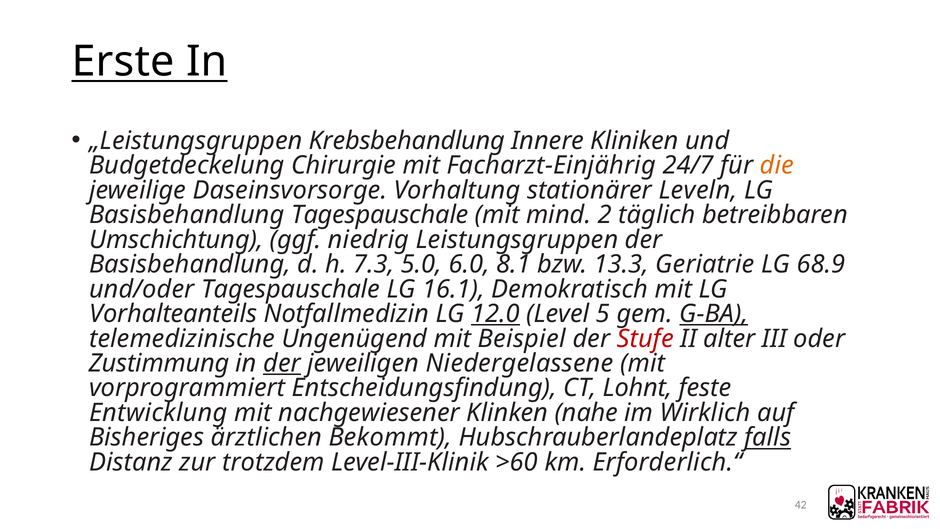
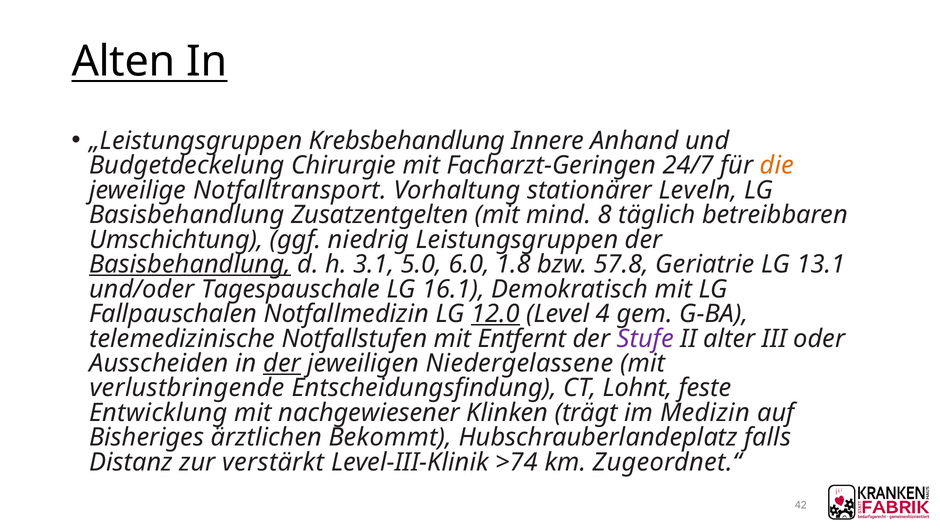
Erste: Erste -> Alten (123, 61)
Kliniken: Kliniken -> Anhand (635, 141)
Facharzt-Einjährig: Facharzt-Einjährig -> Facharzt-Geringen (551, 165)
Daseinsvorsorge: Daseinsvorsorge -> Notfalltransport (290, 190)
Basisbehandlung Tagespauschale: Tagespauschale -> Zusatzentgelten (380, 215)
2: 2 -> 8 (605, 215)
Basisbehandlung underline: none -> present (190, 264)
7.3: 7.3 -> 3.1 (374, 264)
8.1: 8.1 -> 1.8 (514, 264)
13.3: 13.3 -> 57.8 (621, 264)
68.9: 68.9 -> 13.1 (821, 264)
Vorhalteanteils: Vorhalteanteils -> Fallpauschalen (173, 314)
5: 5 -> 4 (603, 314)
G-BA underline: present -> none (714, 314)
Ungenügend: Ungenügend -> Notfallstufen (354, 338)
Beispiel: Beispiel -> Entfernt (522, 338)
Stufe colour: red -> purple (645, 338)
Zustimmung: Zustimmung -> Ausscheiden (159, 363)
vorprogrammiert: vorprogrammiert -> verlustbringende (187, 388)
nahe: nahe -> trägt (586, 413)
Wirklich: Wirklich -> Medizin (705, 413)
falls underline: present -> none (768, 437)
trotzdem: trotzdem -> verstärkt (273, 462)
>60: >60 -> >74 (517, 462)
Erforderlich.“: Erforderlich.“ -> Zugeordnet.“ (667, 462)
